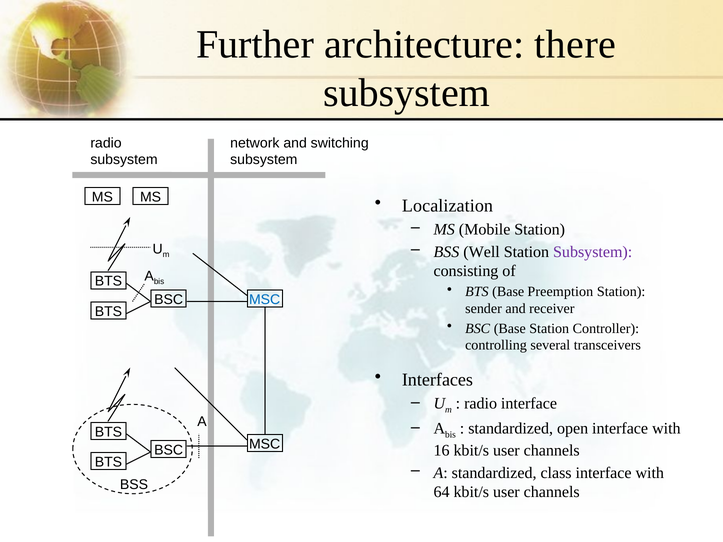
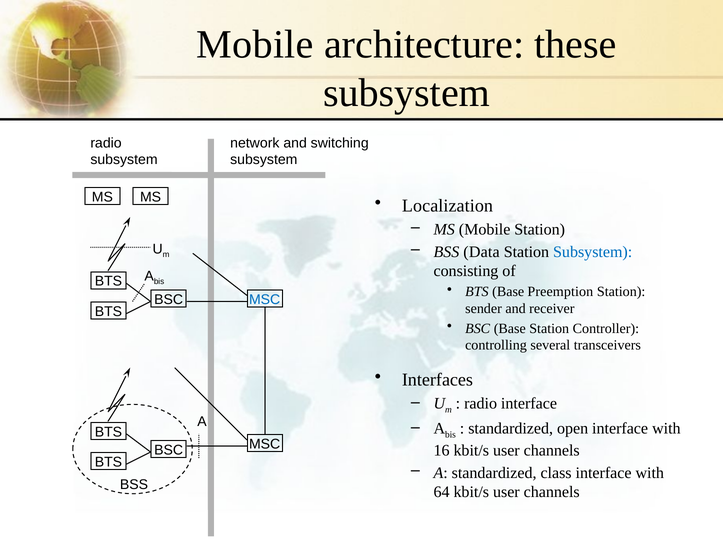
Further: Further -> Mobile (255, 45)
there: there -> these (575, 45)
Well: Well -> Data (481, 252)
Subsystem colour: purple -> blue (593, 252)
